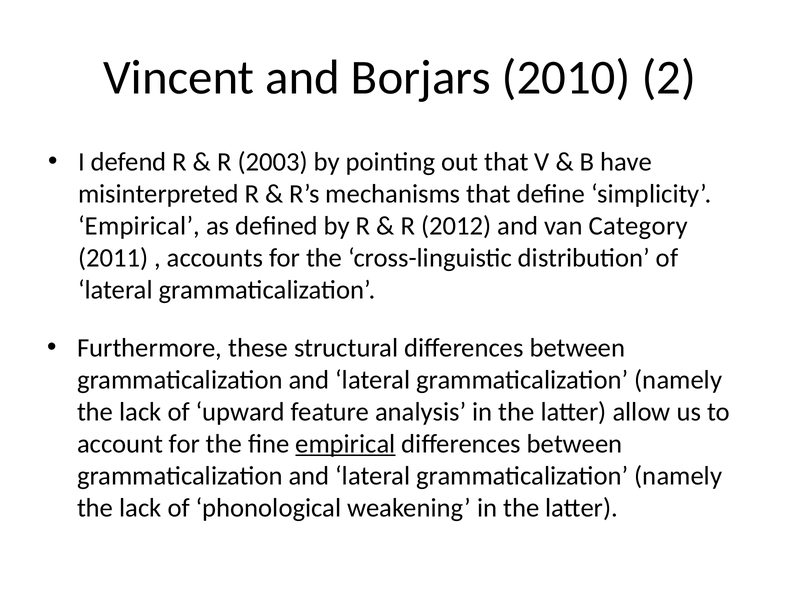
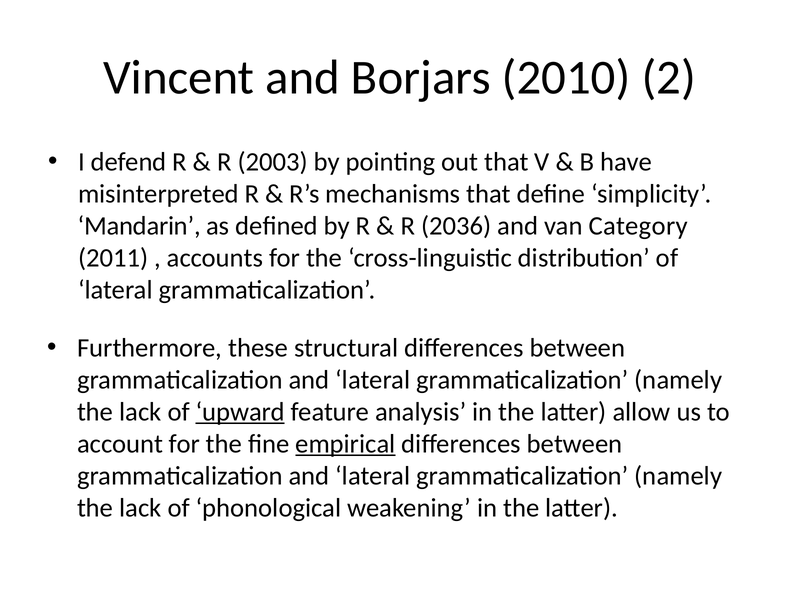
Empirical: Empirical -> Mandarin (139, 226)
2012: 2012 -> 2036 (456, 226)
upward underline: none -> present (240, 412)
